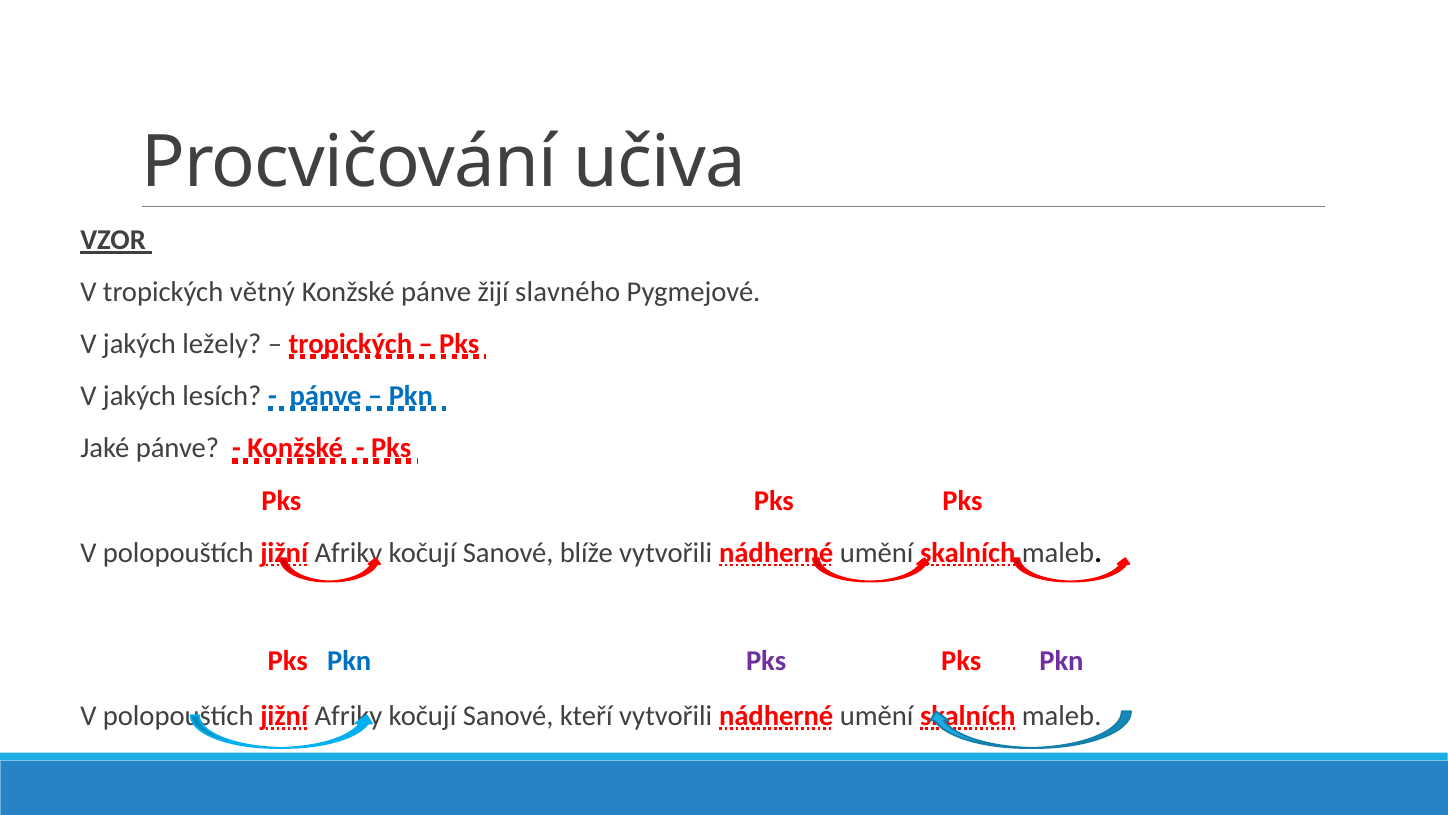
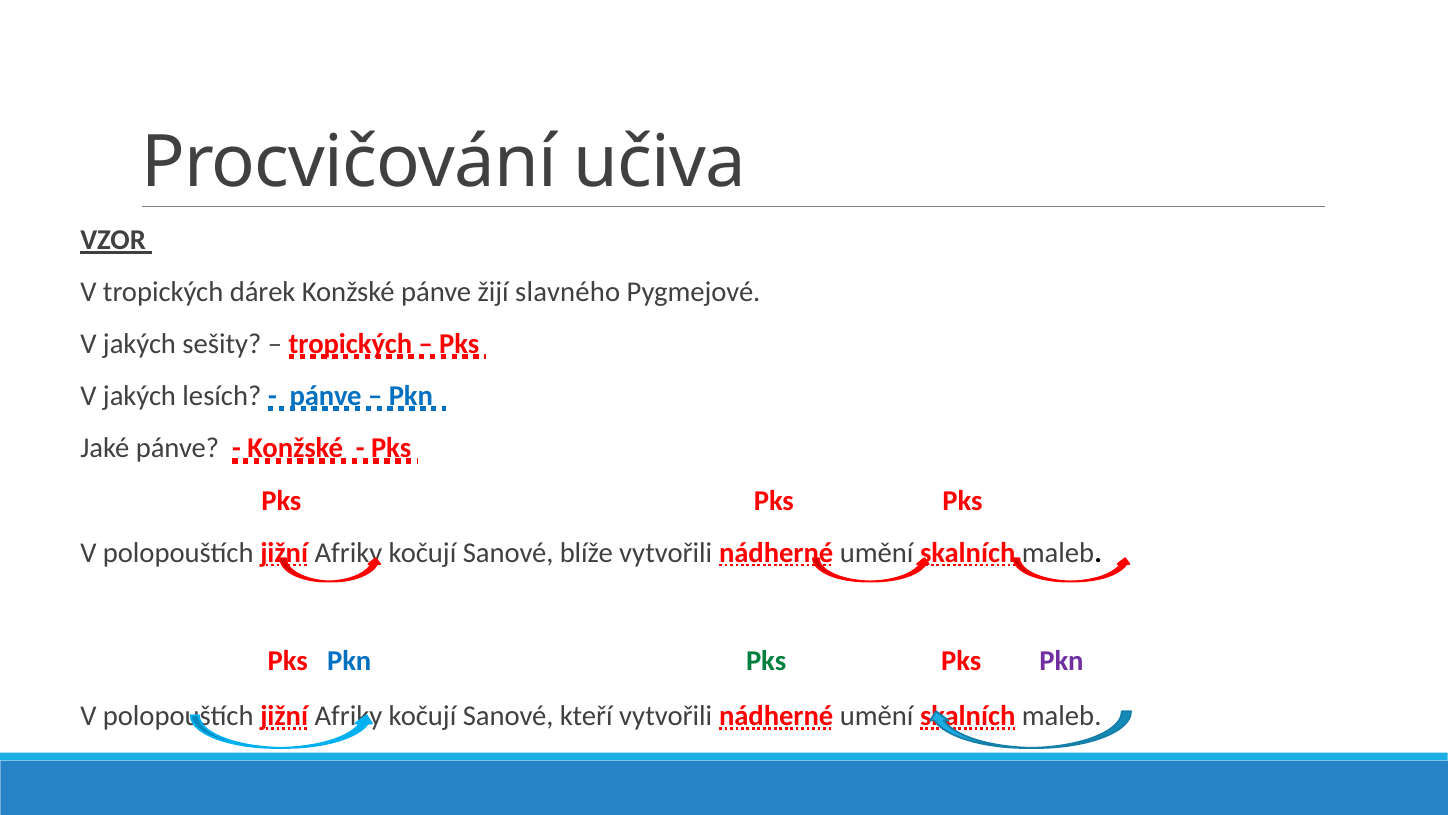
větný: větný -> dárek (263, 292)
ležely: ležely -> sešity (222, 344)
Pks colour: purple -> green (766, 660)
